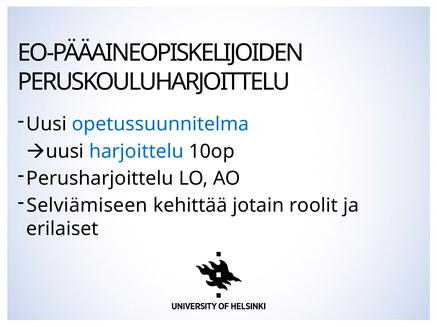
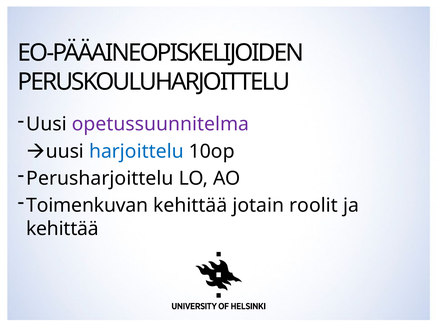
opetussuunnitelma colour: blue -> purple (160, 124)
Selviämiseen: Selviämiseen -> Toimenkuvan (87, 206)
erilaiset: erilaiset -> kehittää (62, 229)
